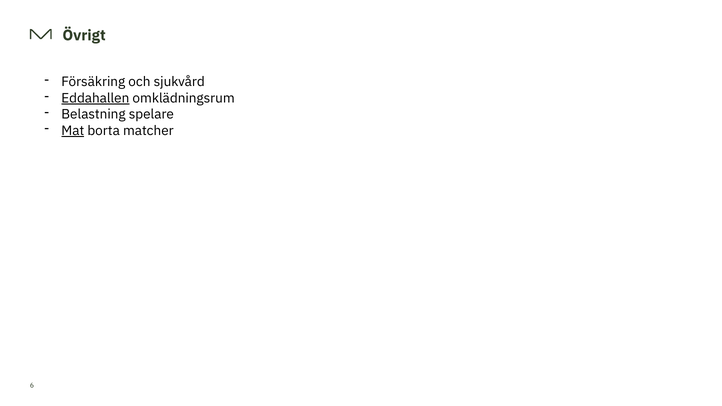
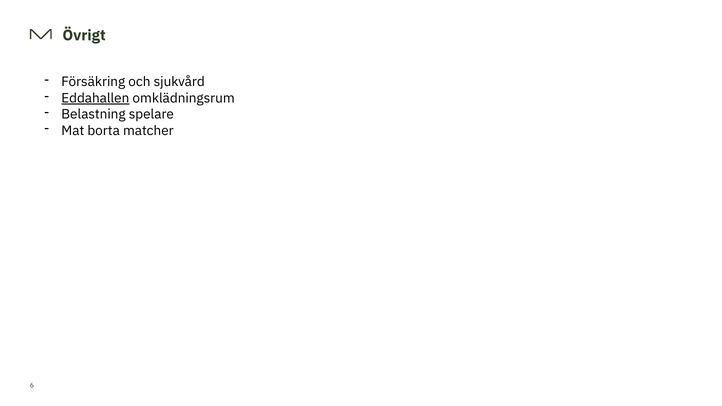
Mat underline: present -> none (73, 131)
